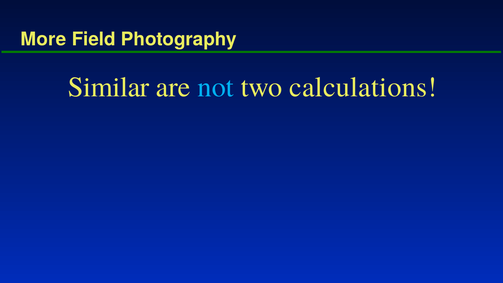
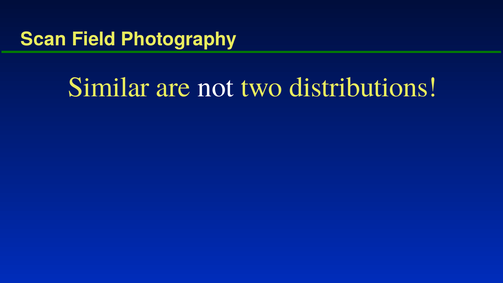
More: More -> Scan (43, 39)
not colour: light blue -> white (216, 87)
calculations: calculations -> distributions (363, 87)
